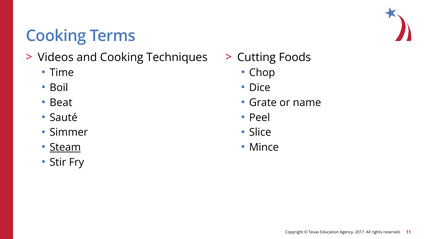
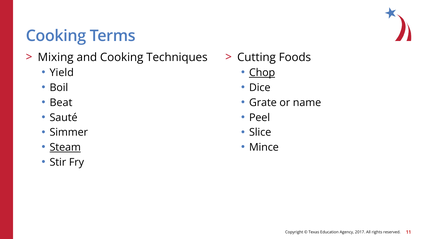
Videos: Videos -> Mixing (56, 57)
Time: Time -> Yield (62, 72)
Chop underline: none -> present (262, 72)
